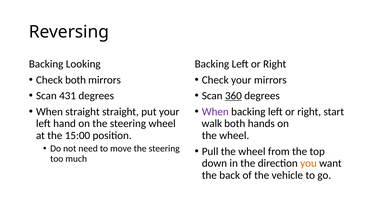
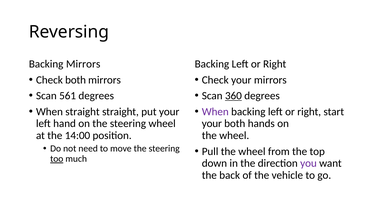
Backing Looking: Looking -> Mirrors (83, 64)
431: 431 -> 561 (68, 96)
walk: walk -> your (212, 124)
15:00: 15:00 -> 14:00 (77, 136)
too underline: none -> present (57, 159)
you colour: orange -> purple (308, 163)
